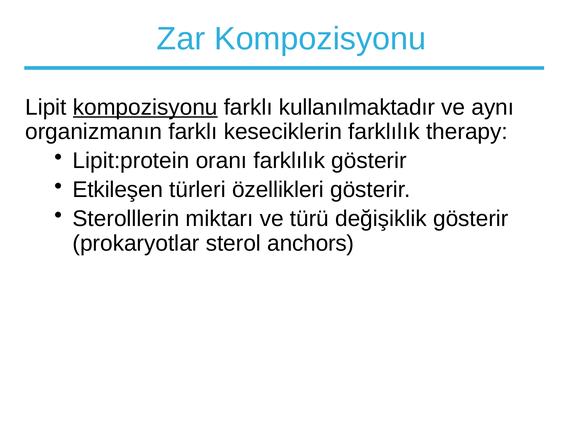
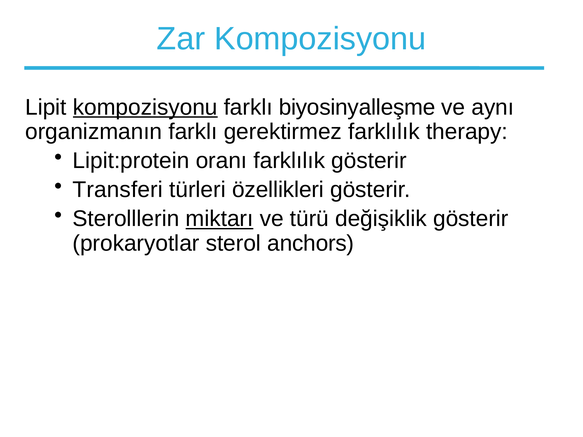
kullanılmaktadır: kullanılmaktadır -> biyosinyalleşme (357, 107)
keseciklerin: keseciklerin -> gerektirmez (283, 132)
Etkileşen: Etkileşen -> Transferi (118, 190)
miktarı underline: none -> present (220, 219)
